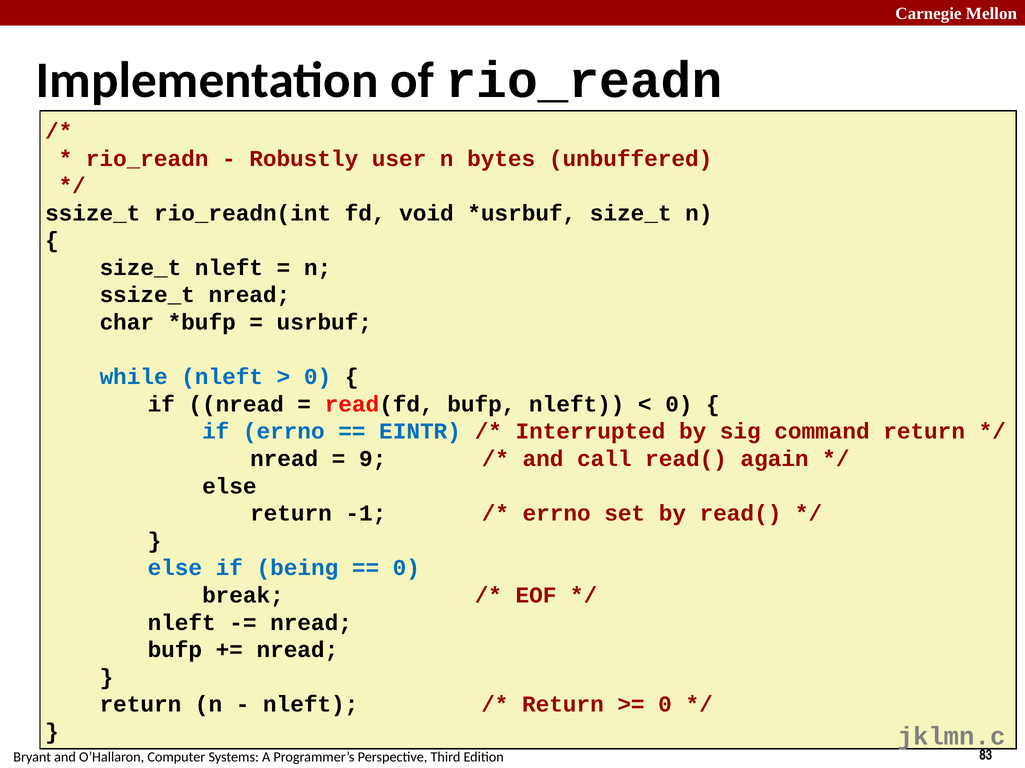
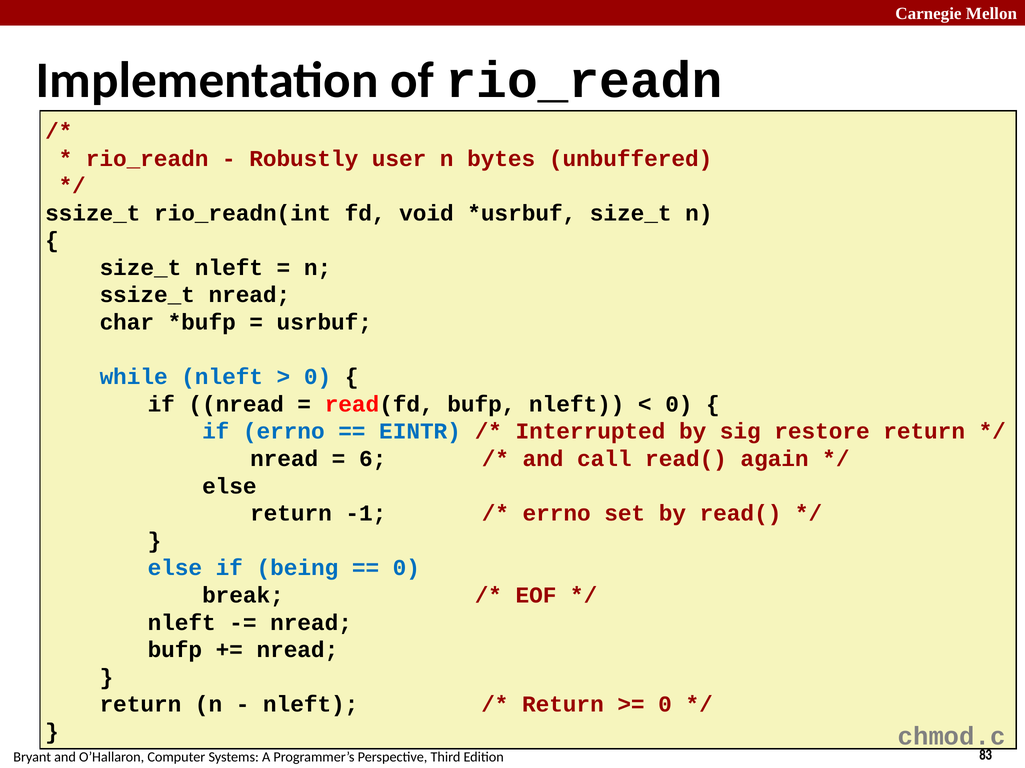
command: command -> restore (822, 432)
9: 9 -> 6 (373, 459)
jklmn.c: jklmn.c -> chmod.c (952, 737)
